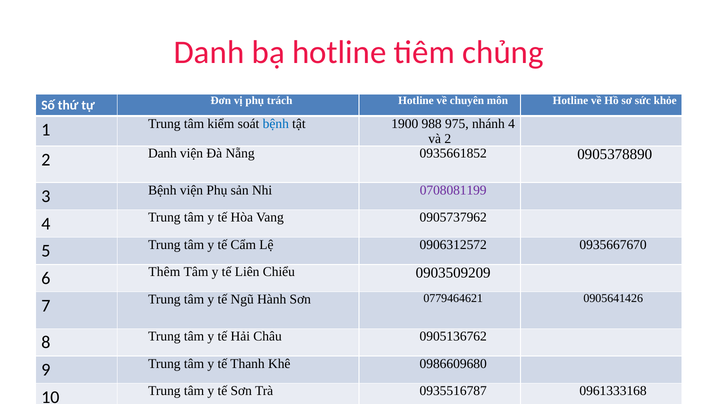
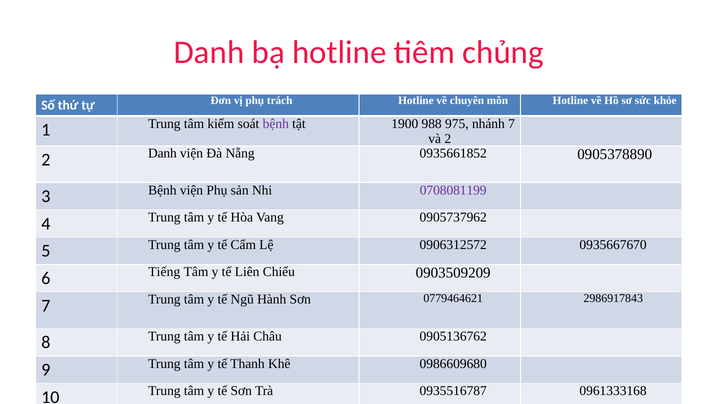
bệnh colour: blue -> purple (276, 124)
nhánh 4: 4 -> 7 (512, 124)
Thêm: Thêm -> Tiếng (164, 272)
0905641426: 0905641426 -> 2986917843 (613, 298)
